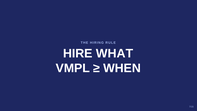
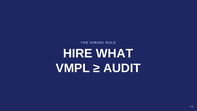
WHEN: WHEN -> AUDIT (122, 68)
